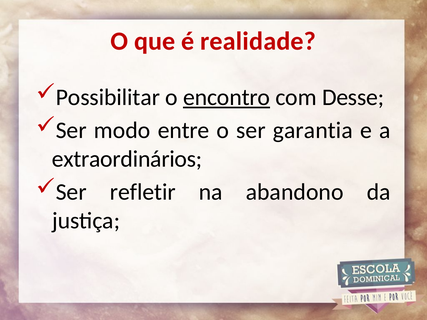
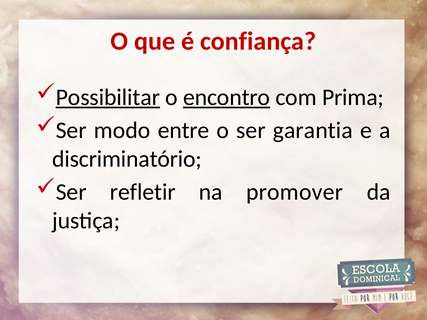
realidade: realidade -> confiança (258, 41)
Possibilitar underline: none -> present (108, 97)
Desse: Desse -> Prima (353, 97)
extraordinários: extraordinários -> discriminatório (127, 159)
abandono: abandono -> promover (295, 192)
